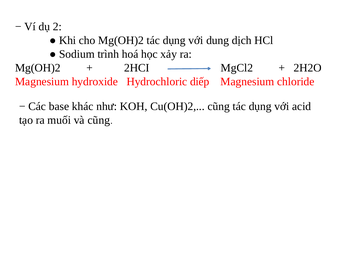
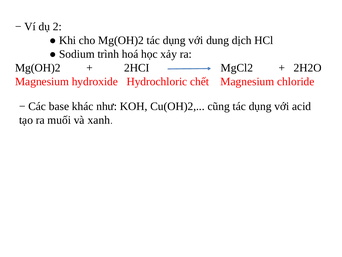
diếp: diếp -> chết (200, 81)
và cũng: cũng -> xanh (99, 120)
